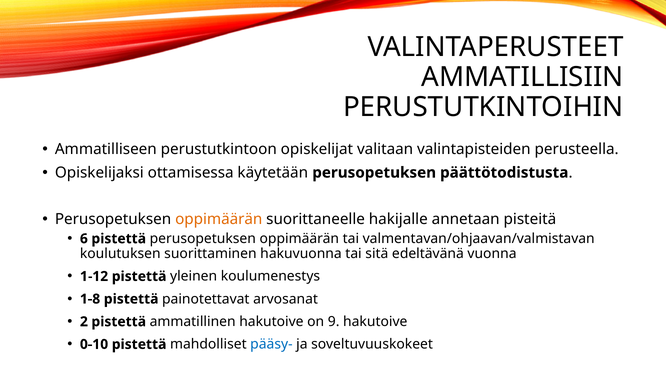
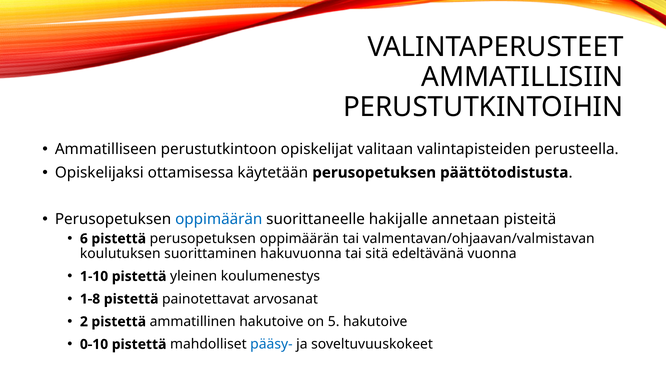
oppimäärän colour: orange -> blue (219, 219)
1-12: 1-12 -> 1-10 (94, 276)
9: 9 -> 5 (334, 321)
